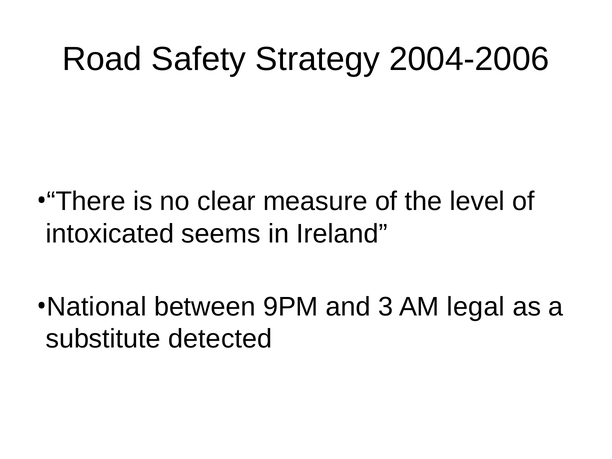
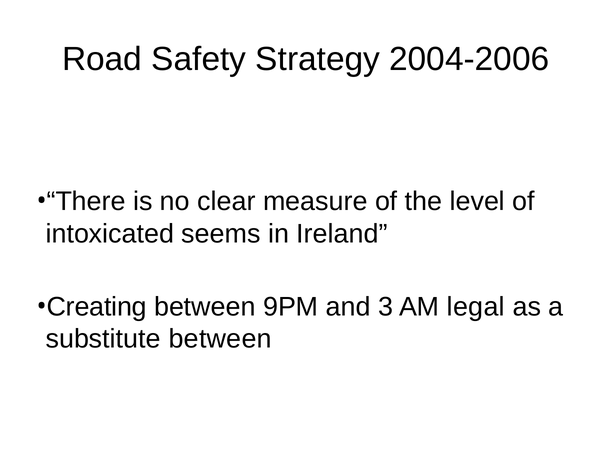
National: National -> Creating (97, 307)
substitute detected: detected -> between (220, 339)
